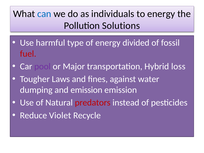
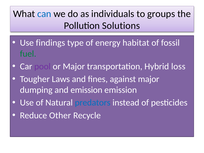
to energy: energy -> groups (161, 14)
harmful: harmful -> findings (50, 43)
divided: divided -> habitat (136, 43)
fuel colour: red -> green (28, 54)
against water: water -> major (149, 79)
predators colour: red -> blue (93, 103)
Violet: Violet -> Other (60, 115)
